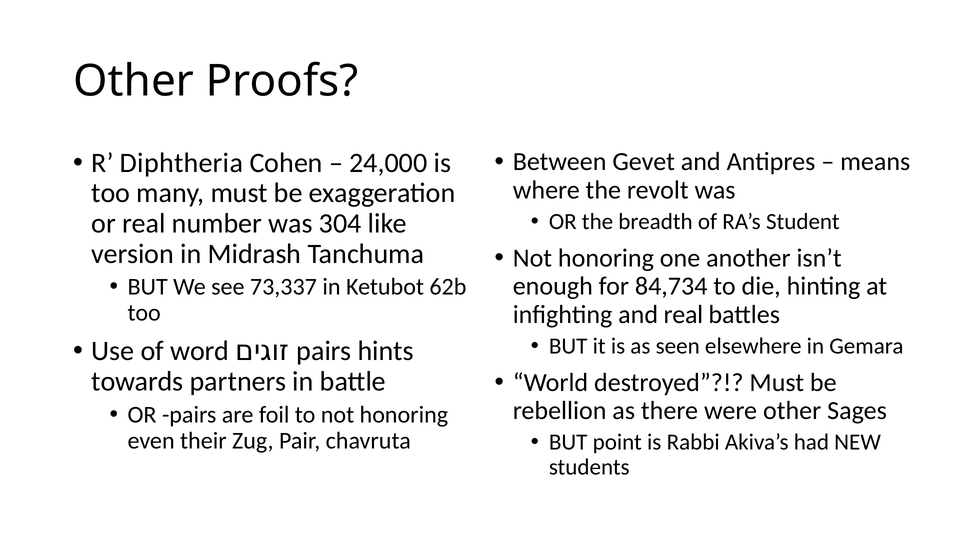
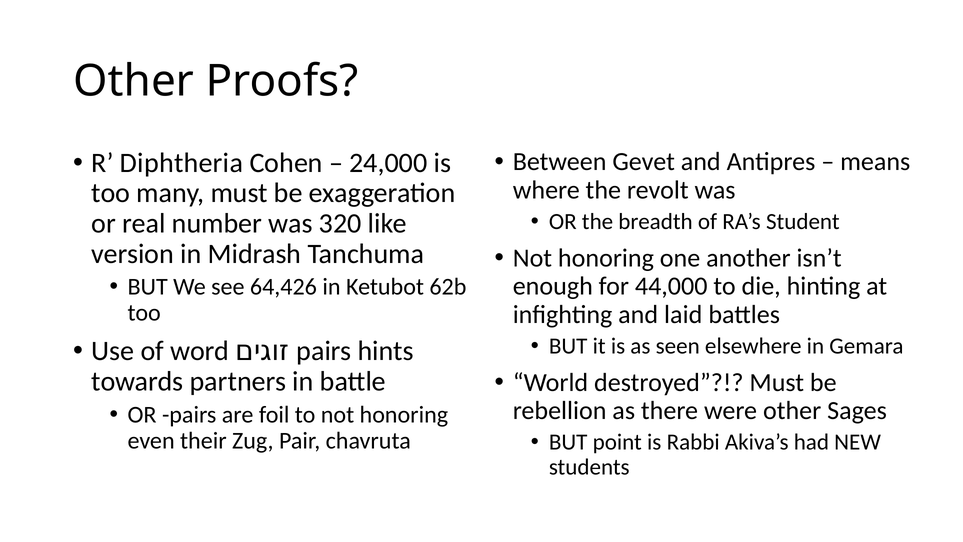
304: 304 -> 320 (340, 223)
73,337: 73,337 -> 64,426 (283, 287)
84,734: 84,734 -> 44,000 (671, 286)
and real: real -> laid (683, 314)
